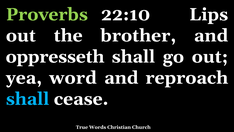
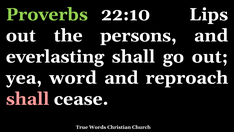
brother: brother -> persons (138, 36)
oppresseth: oppresseth -> everlasting (55, 57)
shall colour: light blue -> pink (28, 99)
